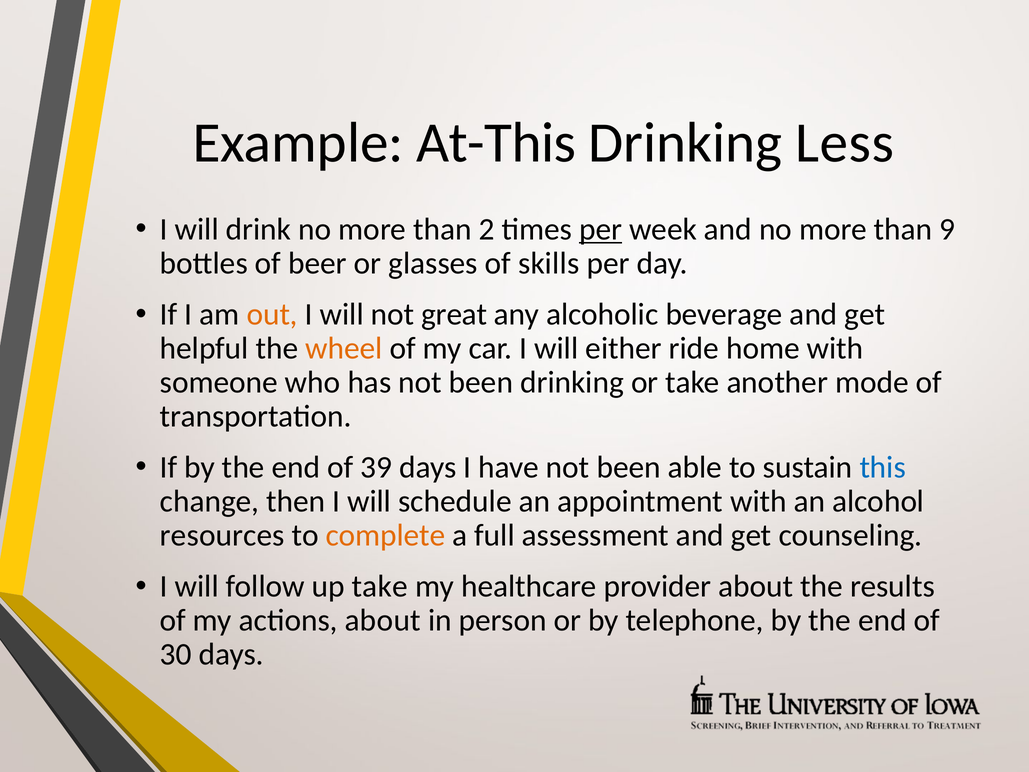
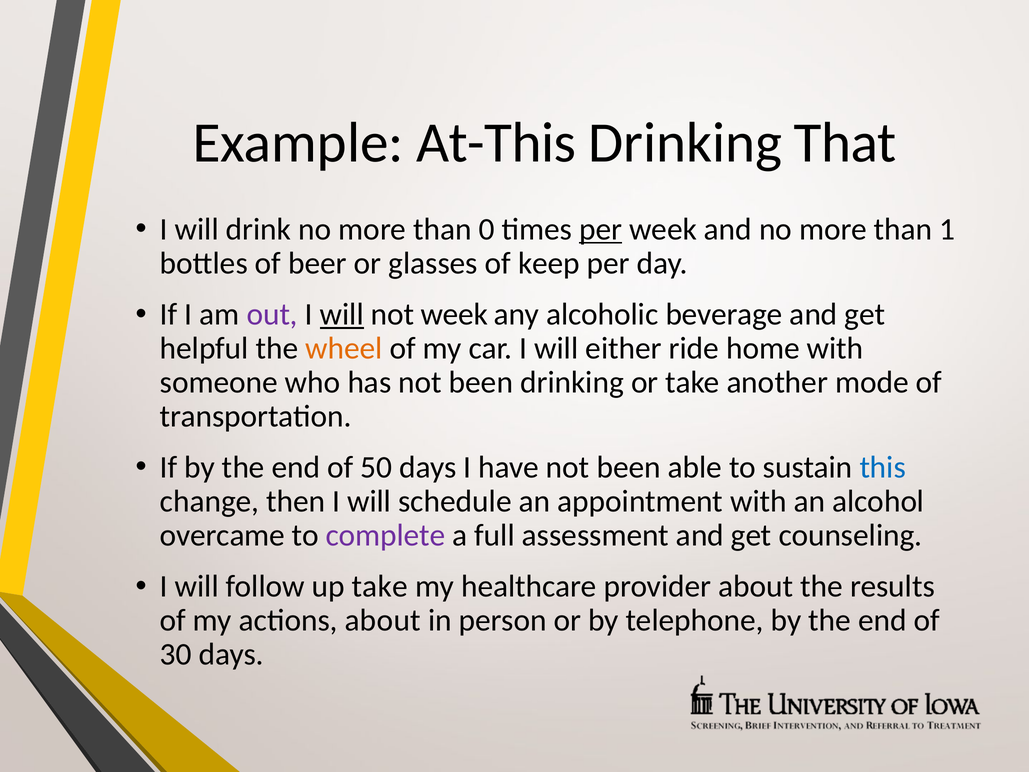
Less: Less -> That (845, 143)
2: 2 -> 0 (487, 229)
9: 9 -> 1 (947, 229)
skills: skills -> keep (549, 263)
out colour: orange -> purple (272, 314)
will underline: none -> present (342, 314)
not great: great -> week (454, 314)
39: 39 -> 50 (376, 467)
resources: resources -> overcame (222, 535)
complete colour: orange -> purple (386, 535)
